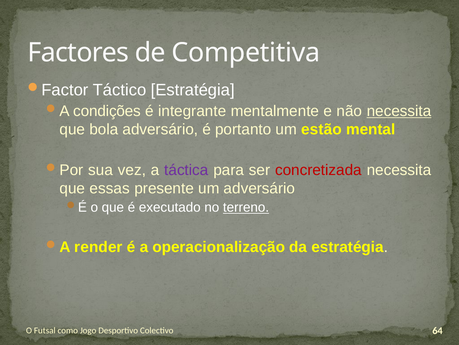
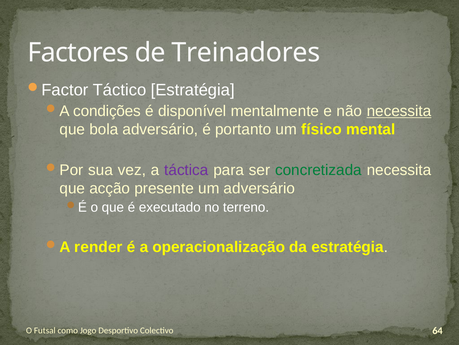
Competitiva: Competitiva -> Treinadores (246, 52)
integrante: integrante -> disponível (192, 111)
estão: estão -> físico (321, 129)
concretizada colour: red -> green (318, 170)
essas: essas -> acção (110, 188)
terreno underline: present -> none (246, 207)
